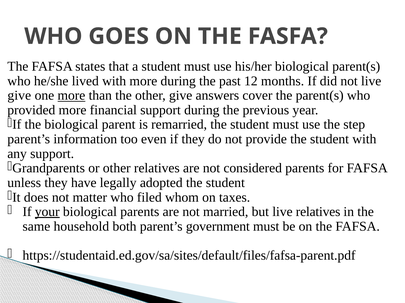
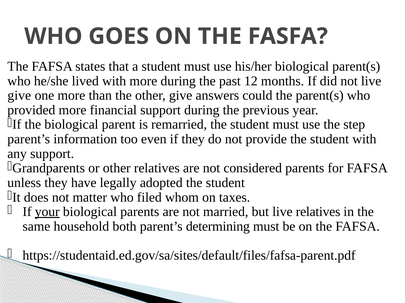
more underline: present -> none (71, 96)
cover: cover -> could (257, 96)
government: government -> determining (218, 227)
